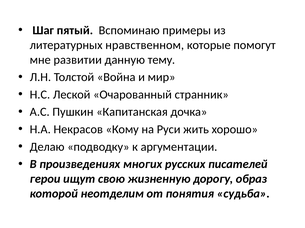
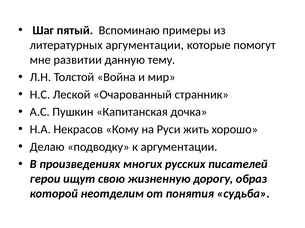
литературных нравственном: нравственном -> аргументации (145, 45)
